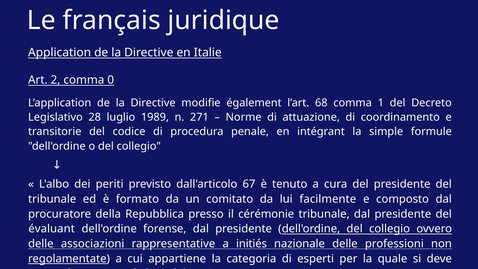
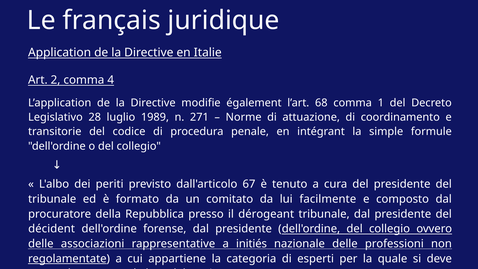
0: 0 -> 4 (111, 80)
cérémonie: cérémonie -> dérogeant (266, 214)
évaluant: évaluant -> décident (52, 229)
